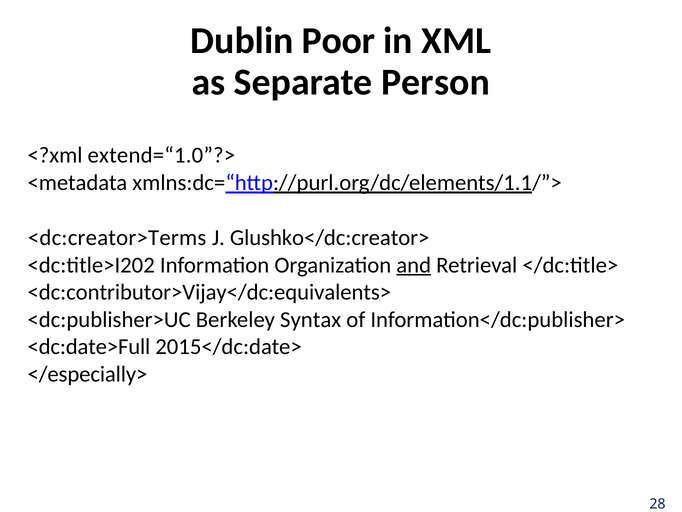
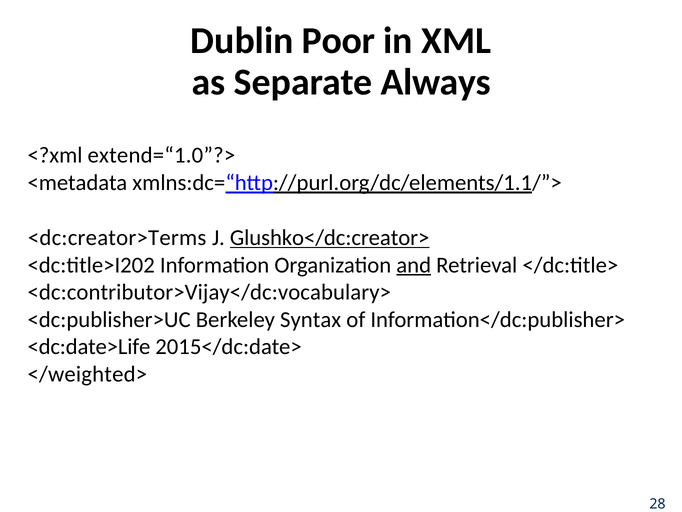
Person: Person -> Always (436, 82)
Glushko</dc:creator> underline: none -> present (330, 238)
<dc:contributor>Vijay</dc:equivalents>: <dc:contributor>Vijay</dc:equivalents> -> <dc:contributor>Vijay</dc:vocabulary> (209, 292)
<dc:date>Full: <dc:date>Full -> <dc:date>Life (89, 347)
</especially>: </especially> -> </weighted> (87, 374)
